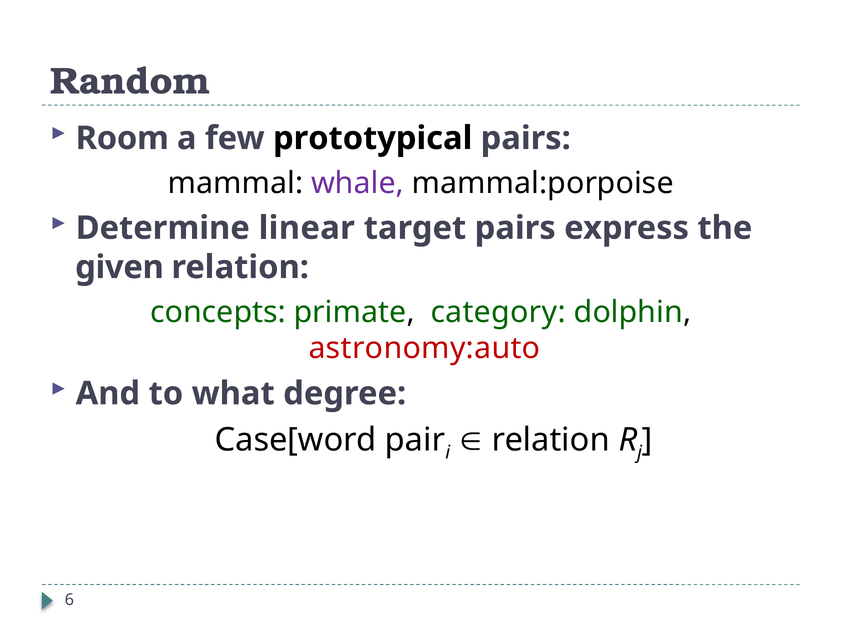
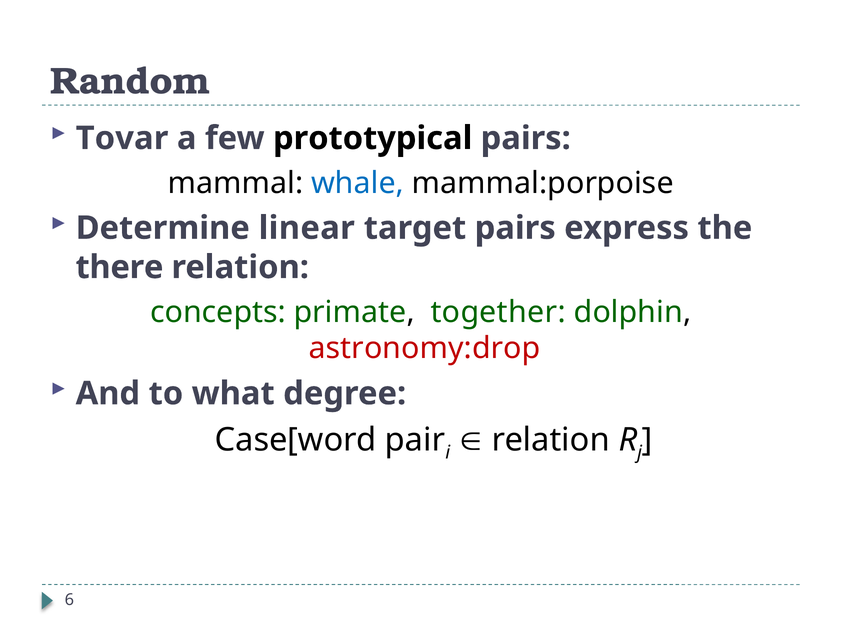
Room: Room -> Tovar (122, 138)
whale colour: purple -> blue (358, 183)
given: given -> there (119, 268)
category: category -> together (498, 312)
astronomy:auto: astronomy:auto -> astronomy:drop (425, 349)
